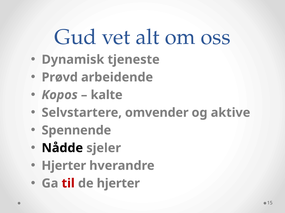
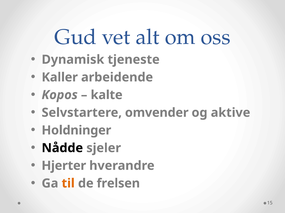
Prøvd: Prøvd -> Kaller (60, 78)
Spennende: Spennende -> Holdninger (76, 131)
til colour: red -> orange (68, 184)
de hjerter: hjerter -> frelsen (118, 184)
